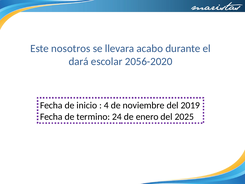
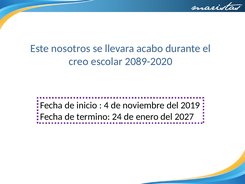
dará: dará -> creo (79, 61)
2056-2020: 2056-2020 -> 2089-2020 (149, 61)
2025: 2025 -> 2027 (184, 117)
